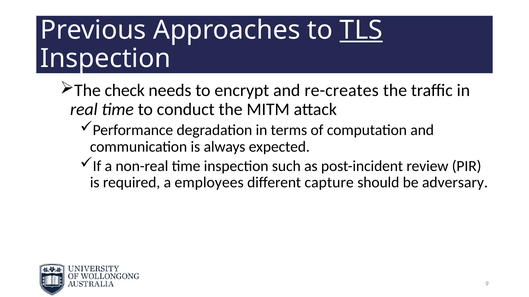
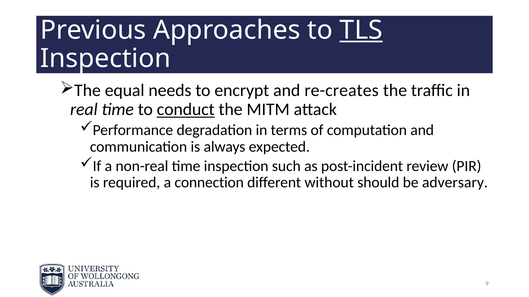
check: check -> equal (125, 91)
conduct underline: none -> present (186, 110)
employees: employees -> connection (209, 183)
capture: capture -> without (329, 183)
